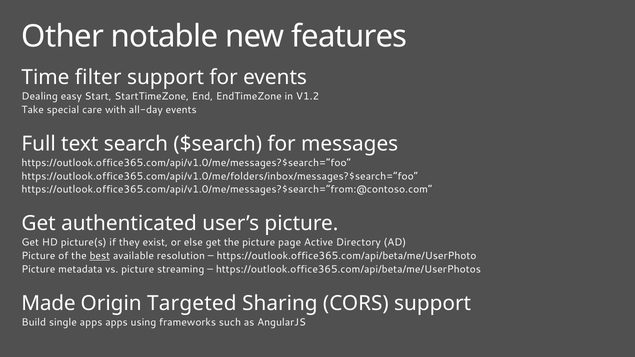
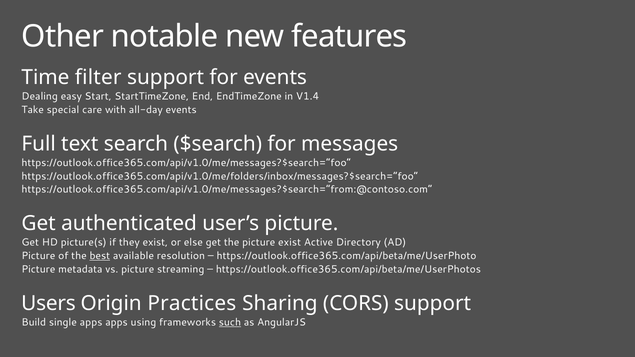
V1.2: V1.2 -> V1.4 (308, 97)
picture page: page -> exist (290, 243)
Made: Made -> Users (48, 303)
Targeted: Targeted -> Practices (192, 303)
such underline: none -> present (230, 322)
